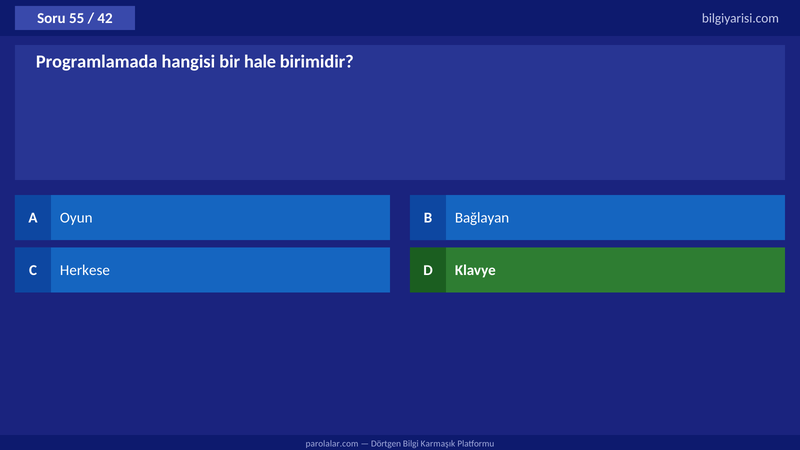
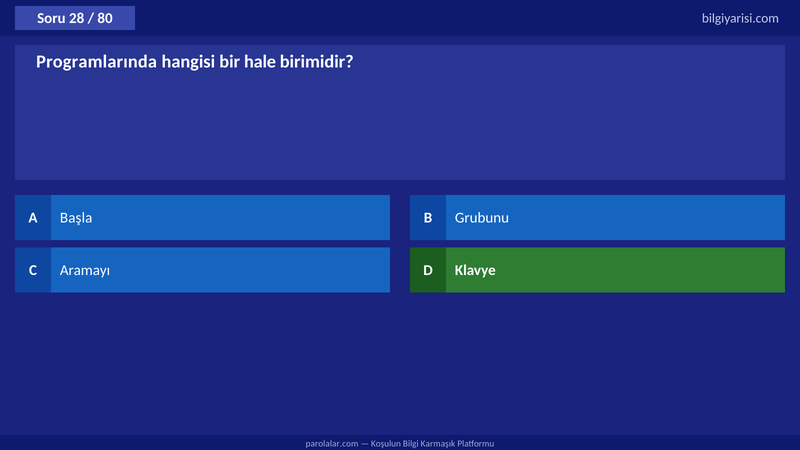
55: 55 -> 28 (77, 18)
42: 42 -> 80 (105, 18)
Programlamada: Programlamada -> Programlarında (97, 62)
Oyun: Oyun -> Başla (76, 218)
Bağlayan: Bağlayan -> Grubunu (482, 218)
Herkese: Herkese -> Aramayı (85, 270)
Dörtgen: Dörtgen -> Koşulun (386, 444)
